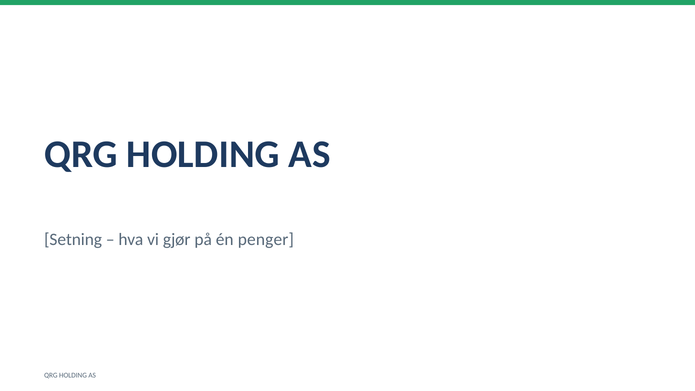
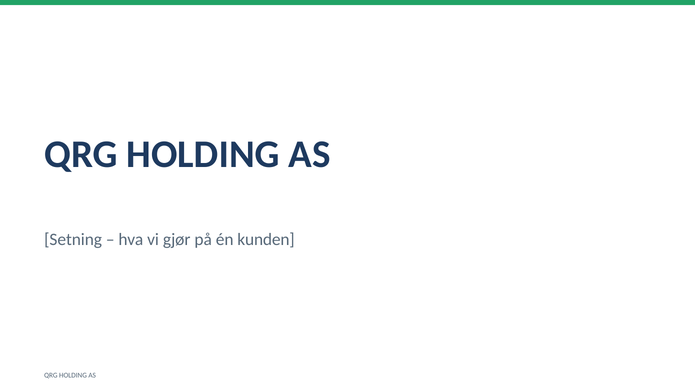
penger: penger -> kunden (266, 239)
